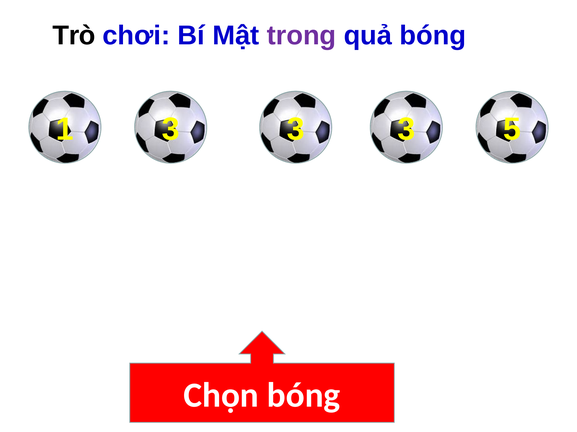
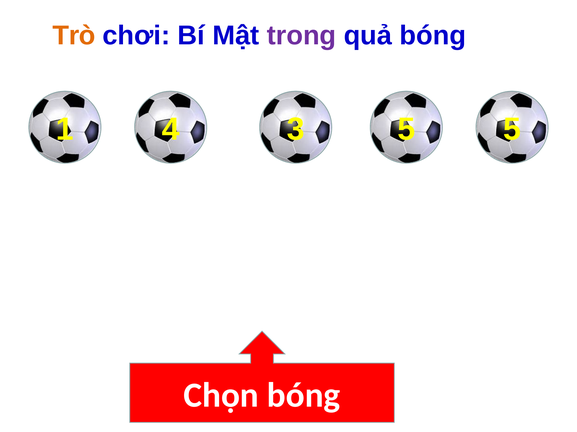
Trò colour: black -> orange (74, 36)
1 3: 3 -> 4 (171, 130)
3: 3 -> 5 (406, 130)
